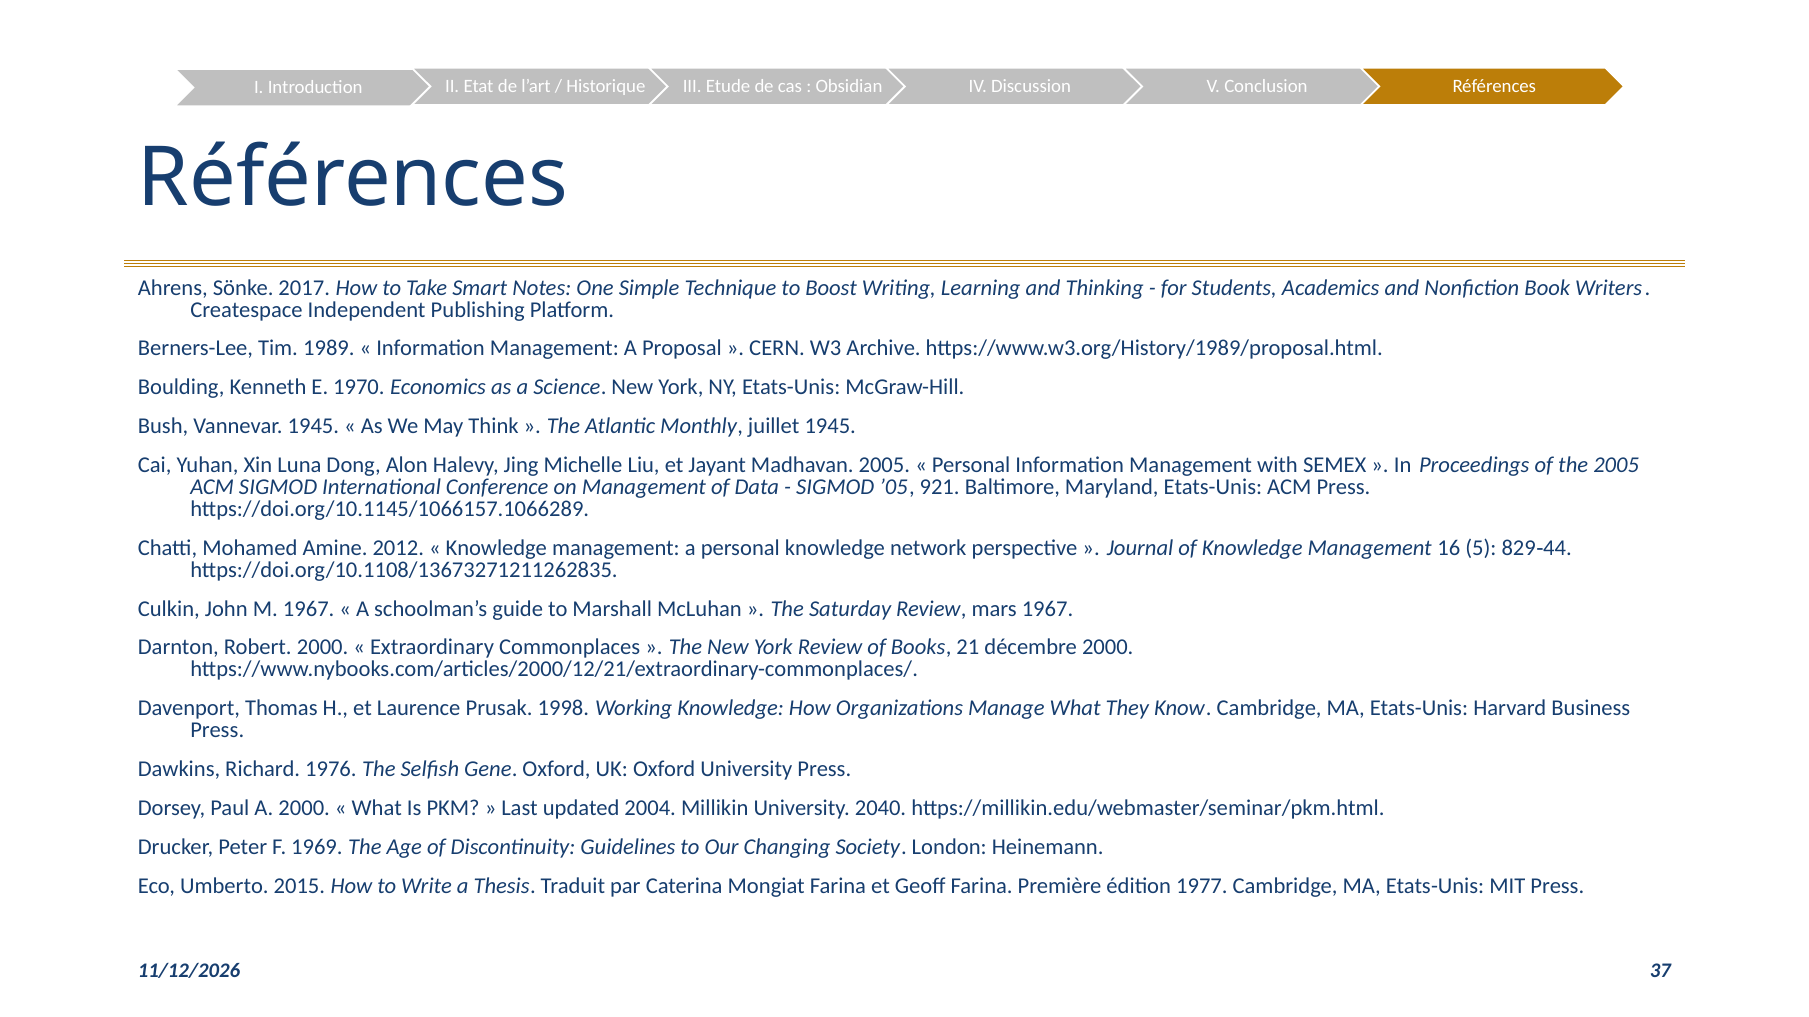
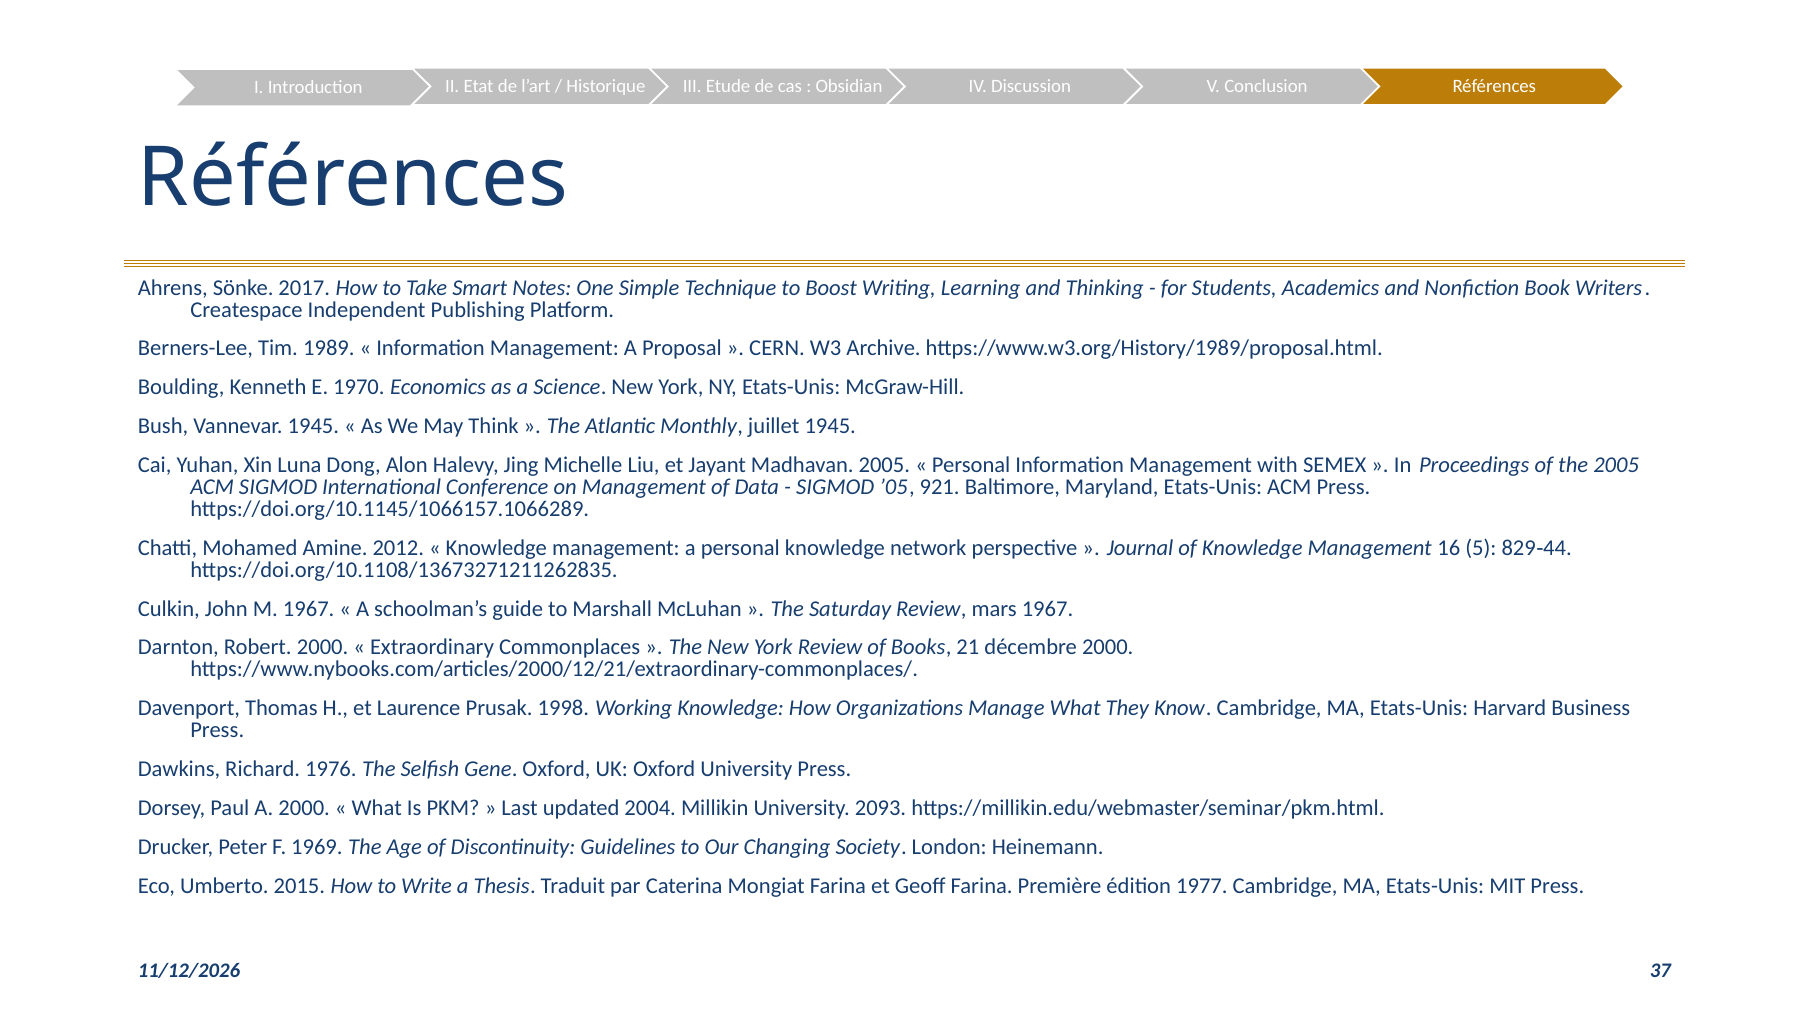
2040: 2040 -> 2093 (881, 808)
